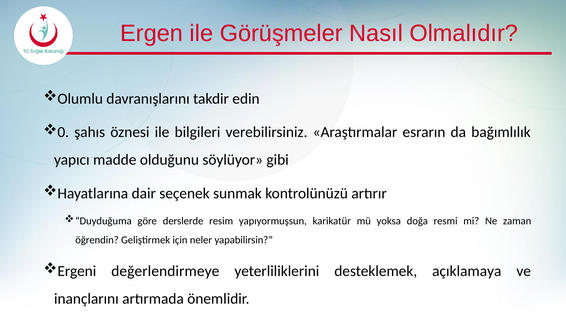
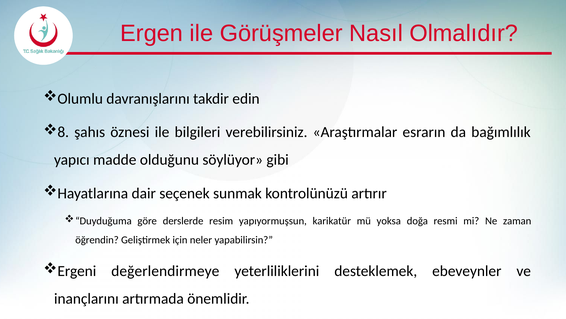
0: 0 -> 8 (63, 132)
açıklamaya: açıklamaya -> ebeveynler (467, 271)
